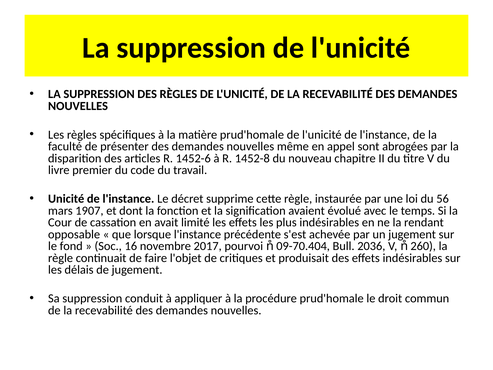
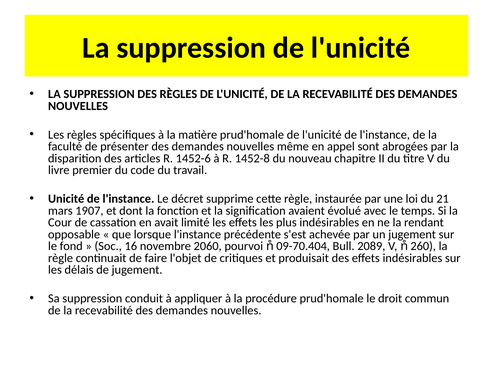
56: 56 -> 21 (443, 199)
2017: 2017 -> 2060 (208, 246)
2036: 2036 -> 2089 (371, 246)
